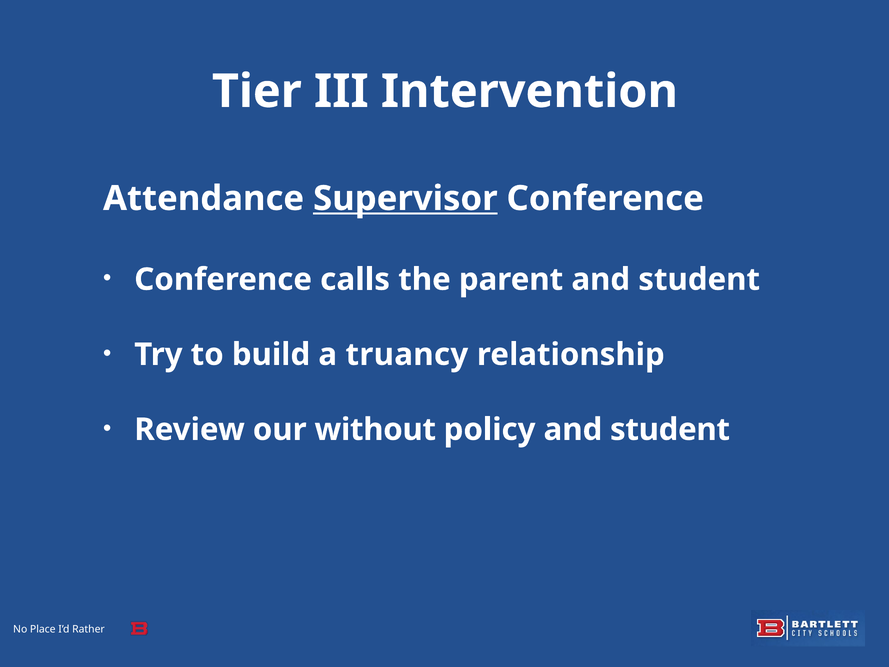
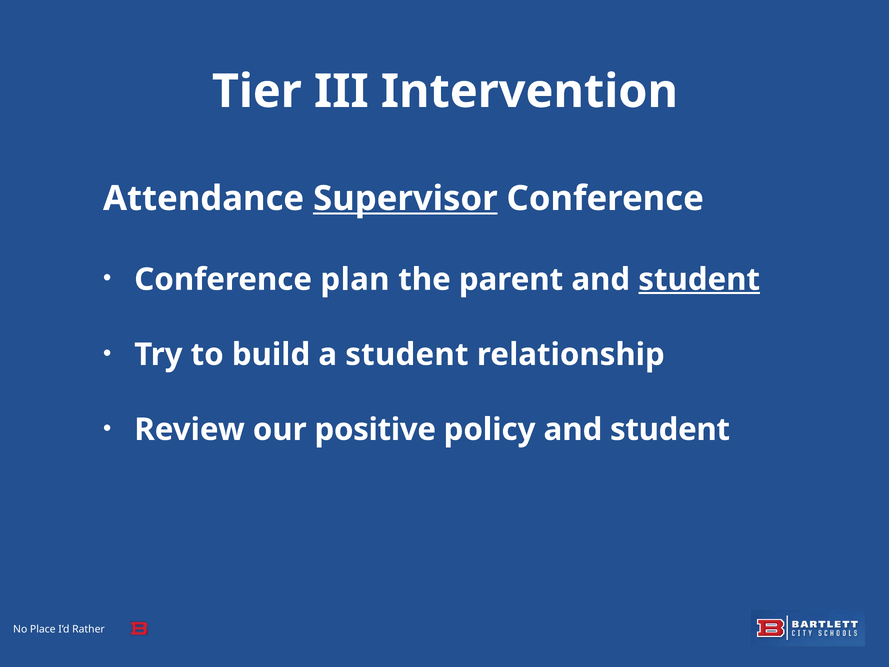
calls: calls -> plan (355, 279)
student underline: none -> present (699, 279)
a truancy: truancy -> student (407, 354)
without: without -> positive (375, 429)
